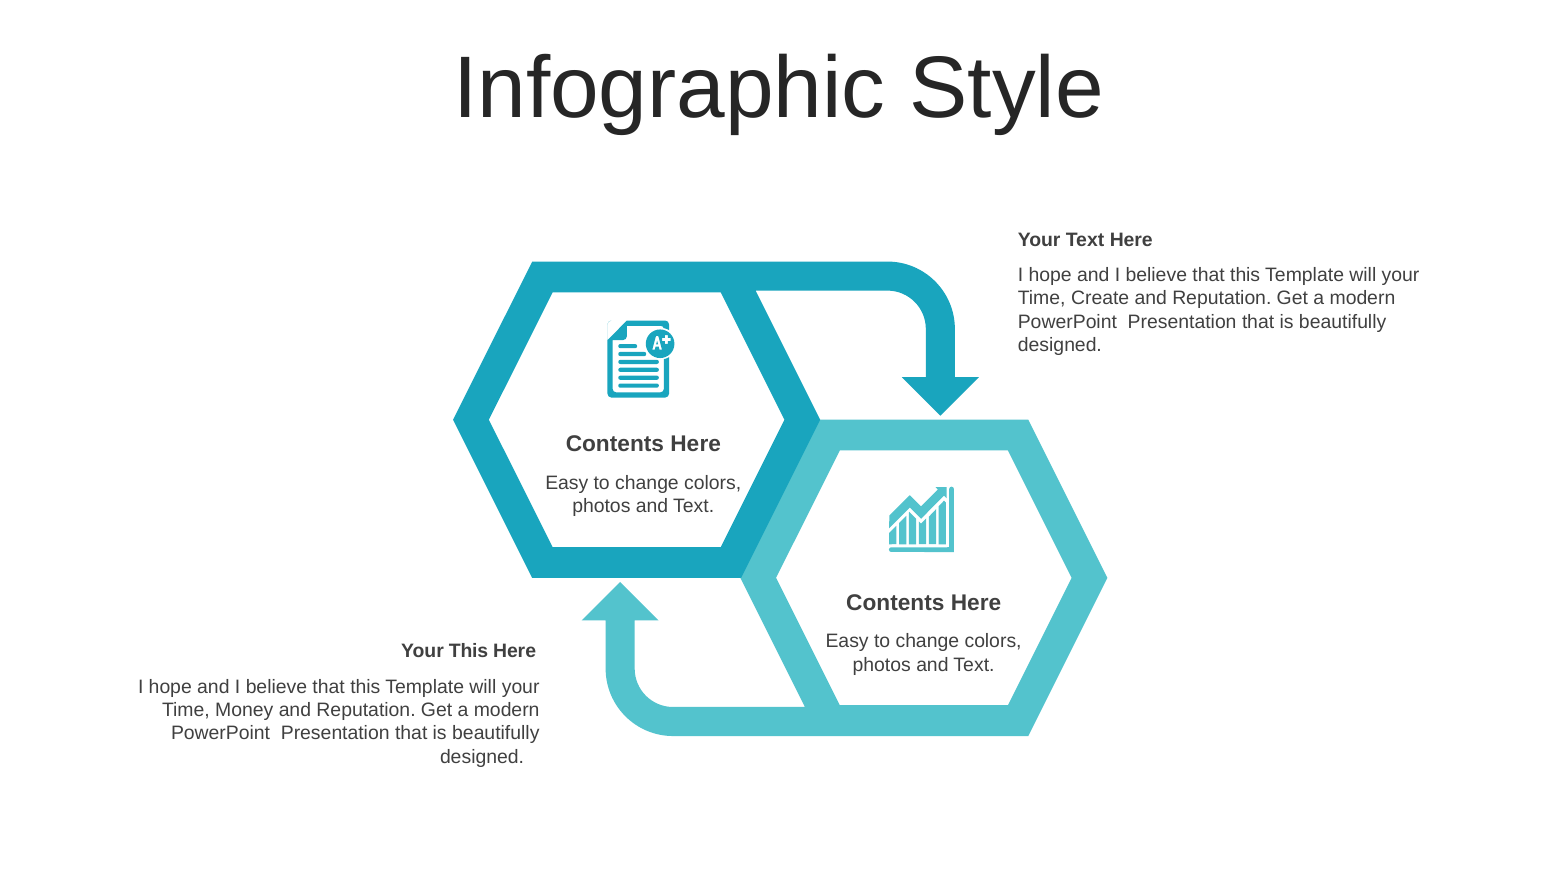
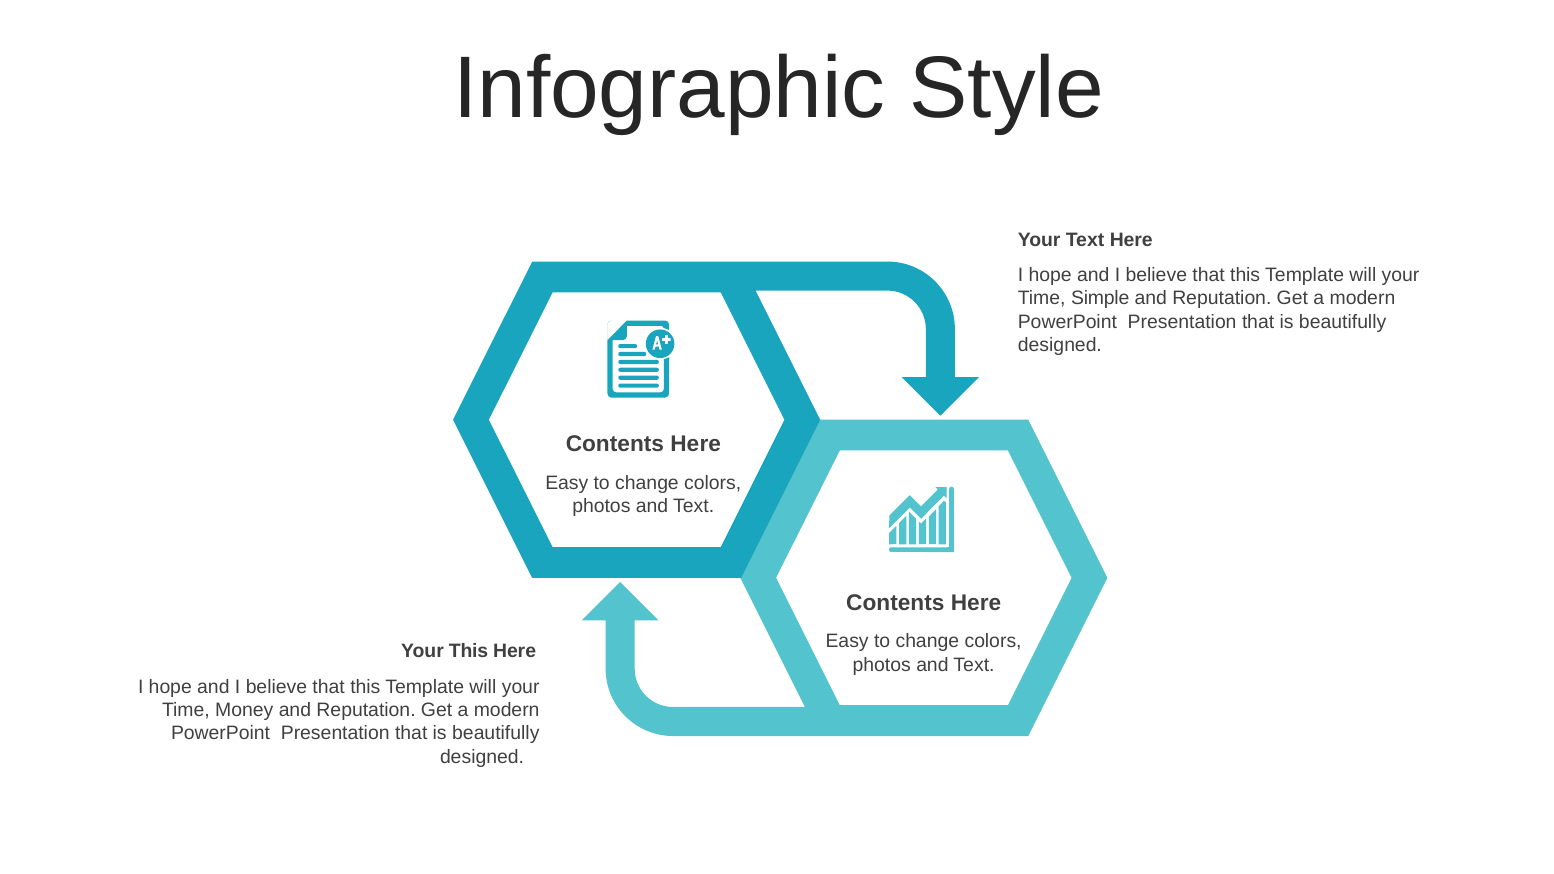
Create: Create -> Simple (1100, 298)
